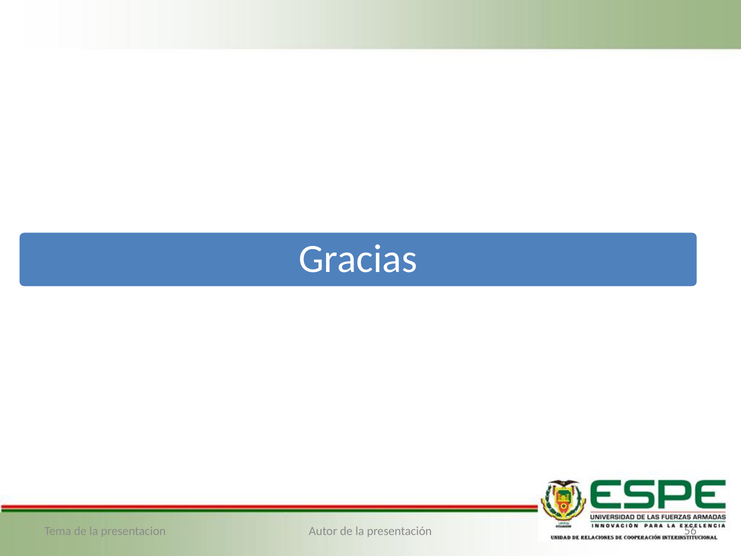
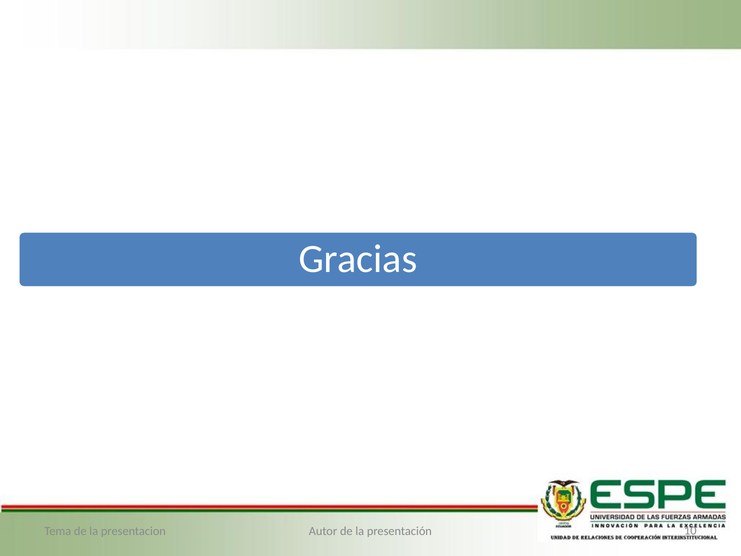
56: 56 -> 10 (690, 531)
